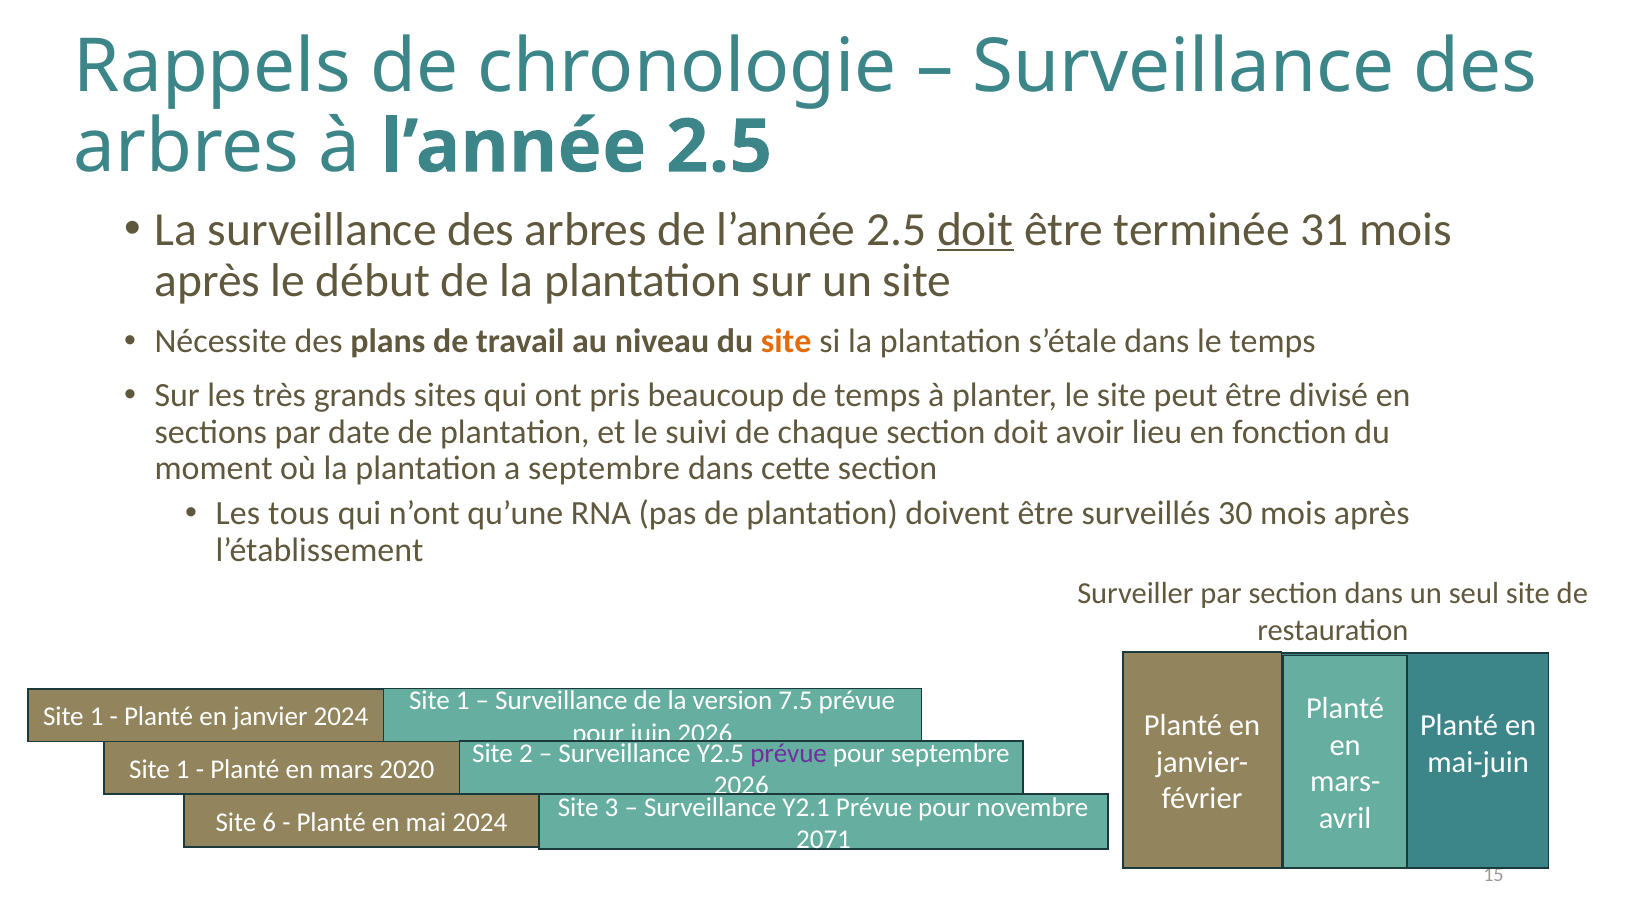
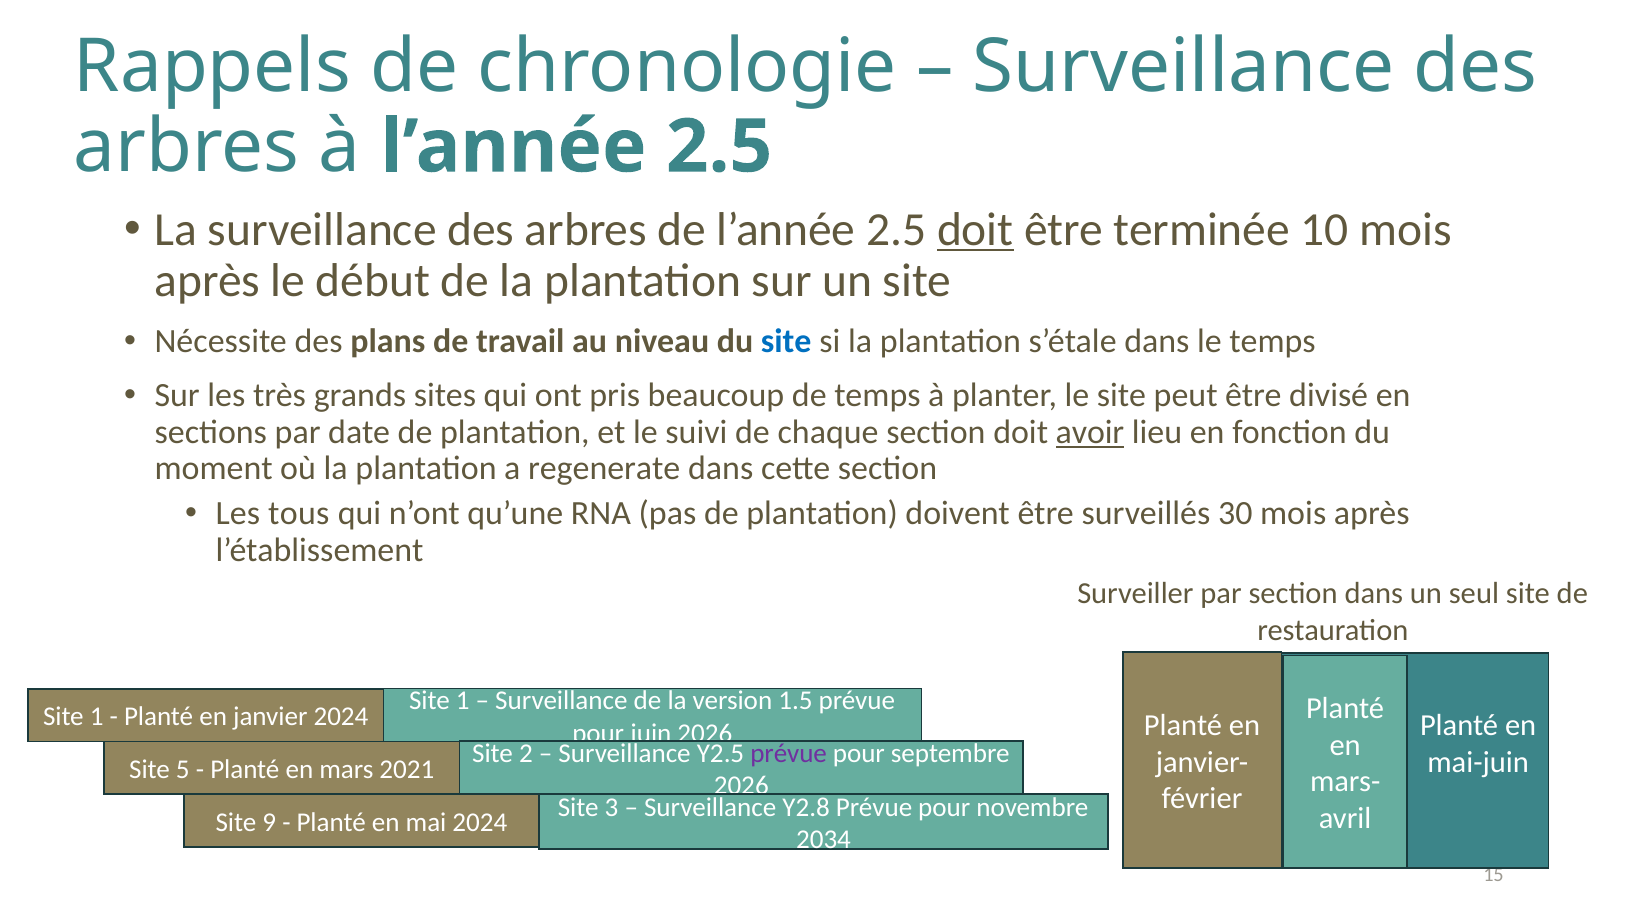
31: 31 -> 10 (1325, 230)
site colour: orange -> blue (786, 342)
avoir underline: none -> present (1090, 432)
a septembre: septembre -> regenerate (604, 469)
7.5: 7.5 -> 1.5 (796, 701)
1: 1 -> 5 (183, 770)
2020: 2020 -> 2021 (407, 770)
Y2.1: Y2.1 -> Y2.8 (806, 808)
6: 6 -> 9 (269, 823)
2071: 2071 -> 2034 (824, 840)
